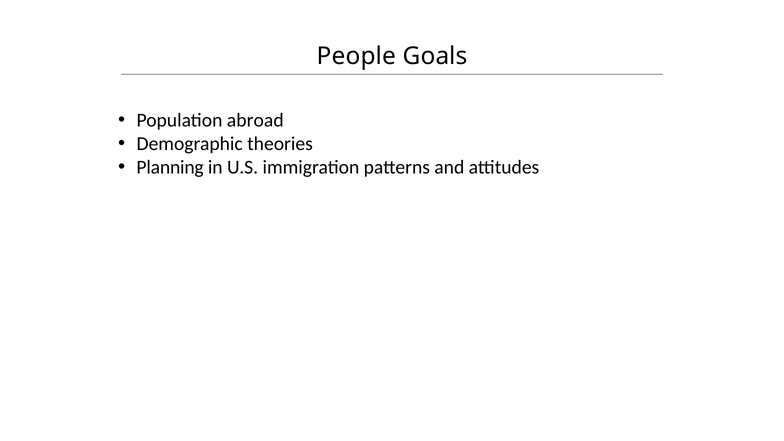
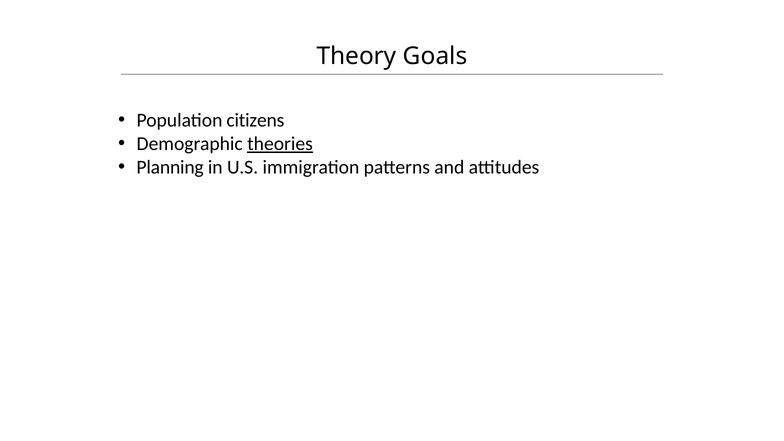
People: People -> Theory (356, 56)
abroad: abroad -> citizens (255, 120)
theories underline: none -> present (280, 144)
